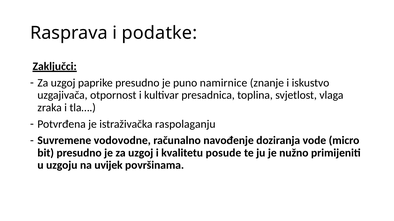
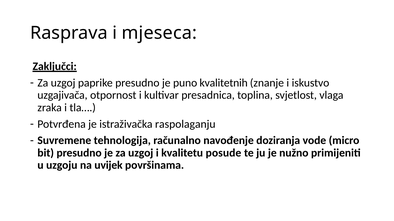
podatke: podatke -> mjeseca (159, 33)
namirnice: namirnice -> kvalitetnih (224, 83)
vodovodne: vodovodne -> tehnologija (122, 141)
